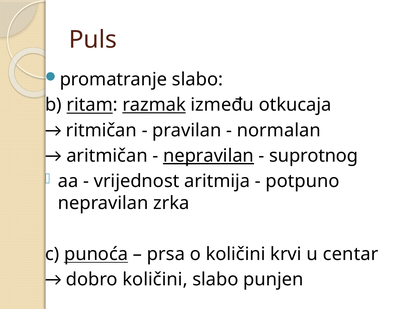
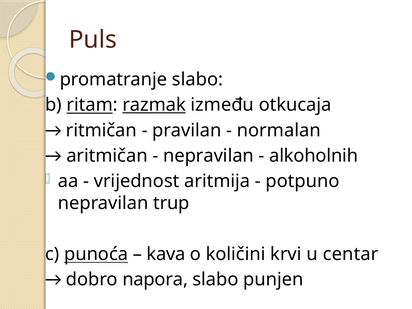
nepravilan underline: present -> none (209, 156)
suprotnog: suprotnog -> alkoholnih (314, 156)
zrka: zrka -> trup (171, 203)
prsa: prsa -> kava (166, 254)
dobro količini: količini -> napora (155, 279)
